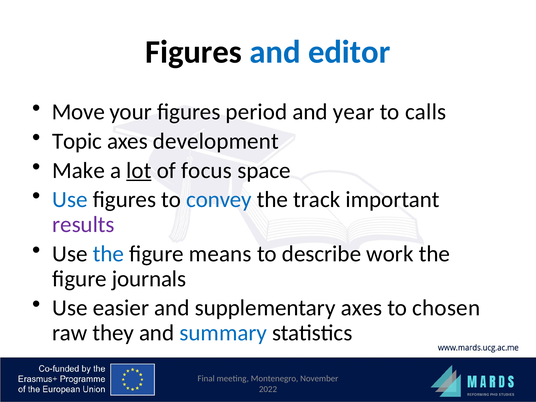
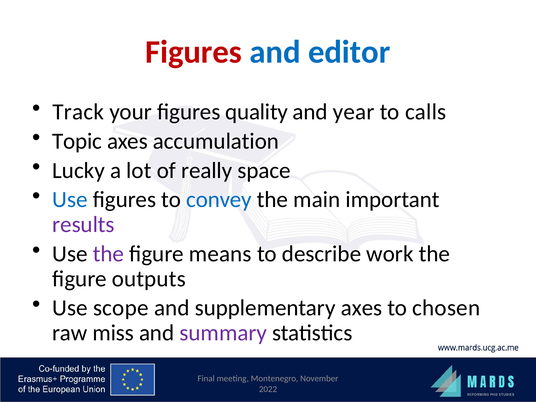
Figures colour: black -> red (194, 52)
Move: Move -> Track (78, 112)
period: period -> quality (257, 112)
development: development -> accumulation (216, 141)
Make: Make -> Lucky (79, 170)
lot underline: present -> none (139, 170)
focus: focus -> really (207, 170)
track: track -> main (317, 200)
the colour: blue -> purple (108, 254)
journals: journals -> outputs (149, 279)
easier: easier -> scope (121, 308)
they: they -> miss (113, 333)
summary colour: blue -> purple (223, 333)
